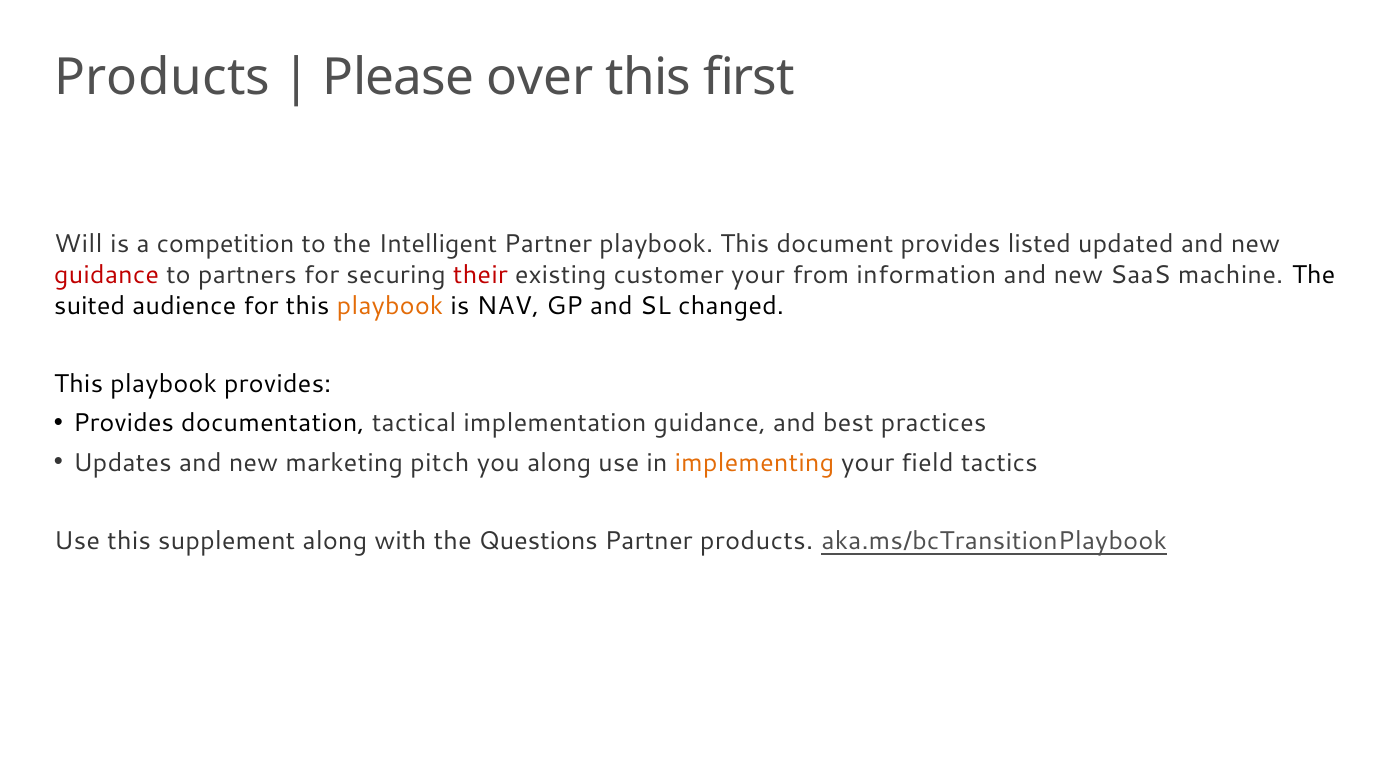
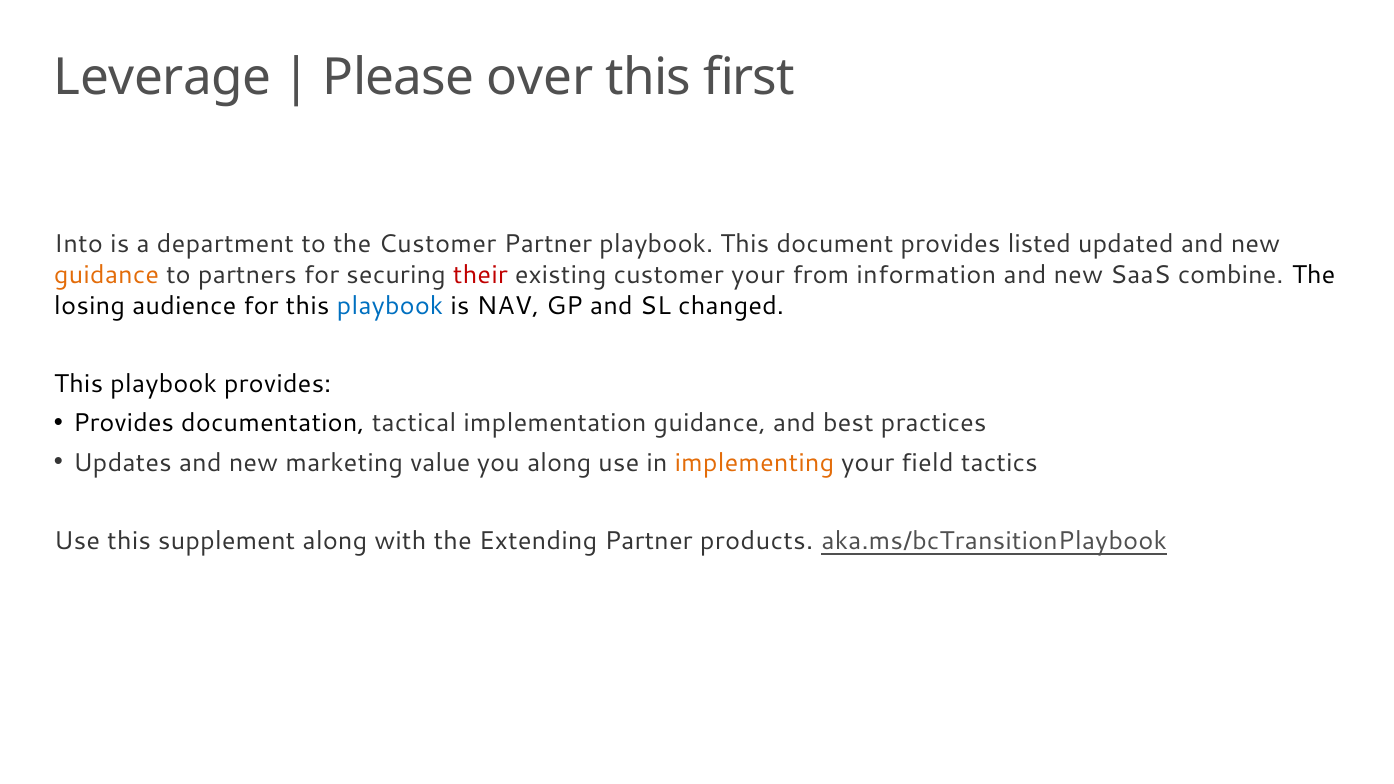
Products: Products -> Leverage (163, 77)
Will: Will -> Into (79, 244)
competition: competition -> department (225, 244)
the Intelligent: Intelligent -> Customer (438, 244)
guidance colour: red -> orange (107, 275)
machine: machine -> combine (1231, 275)
suited: suited -> losing (90, 306)
playbook colour: orange -> blue (390, 306)
pitch: pitch -> value (440, 463)
Questions: Questions -> Extending (538, 541)
